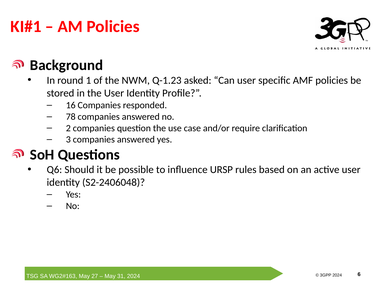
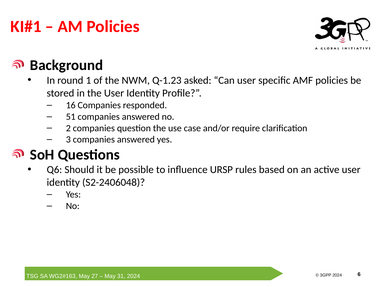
78: 78 -> 51 (71, 117)
